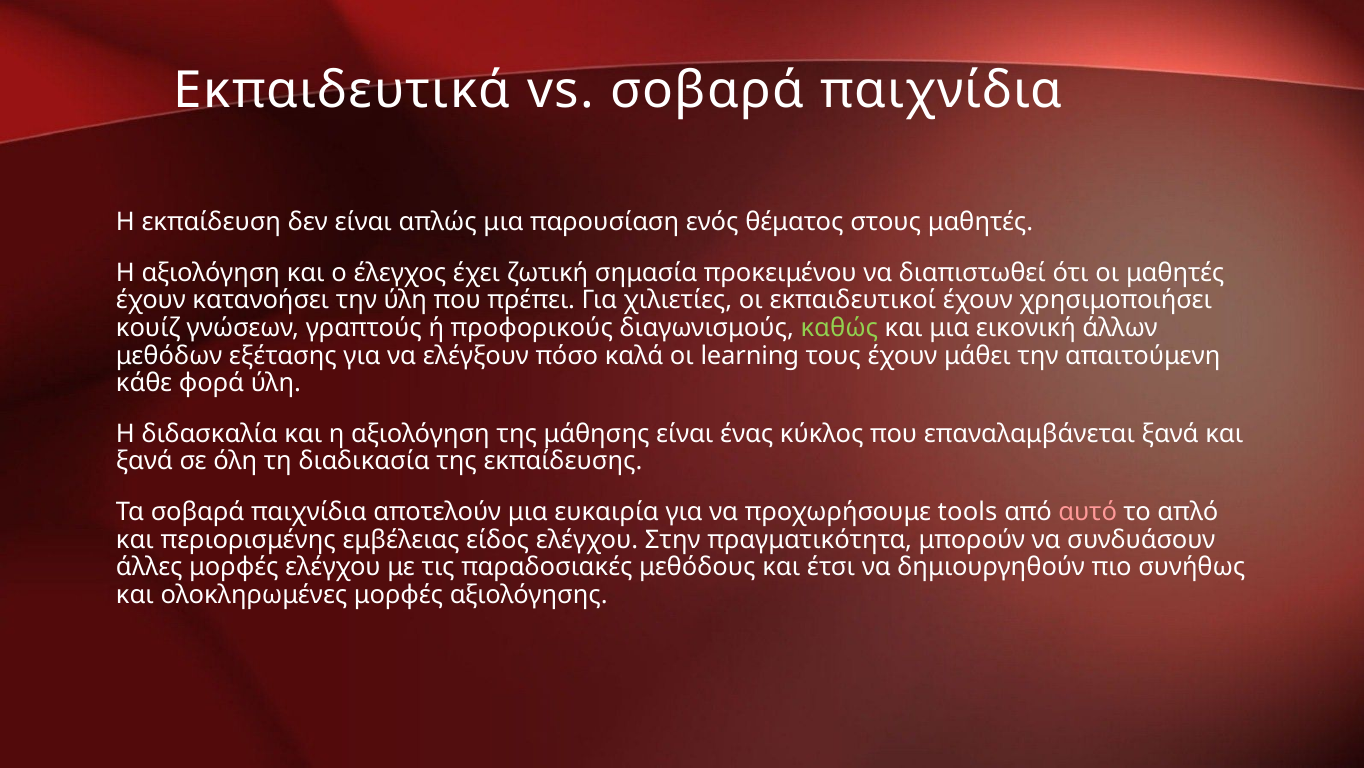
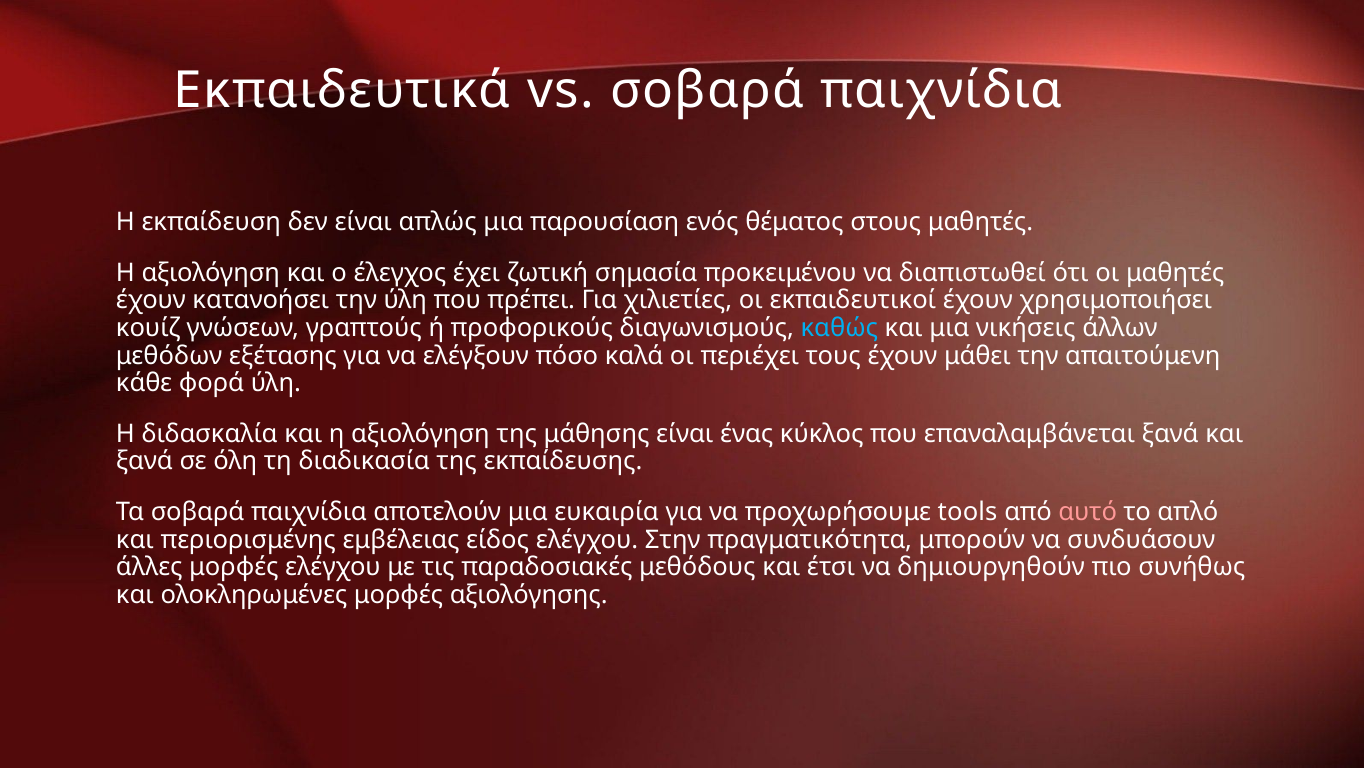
καθώς colour: light green -> light blue (839, 328)
εικονική: εικονική -> νικήσεις (1026, 328)
learning: learning -> περιέχει (750, 356)
